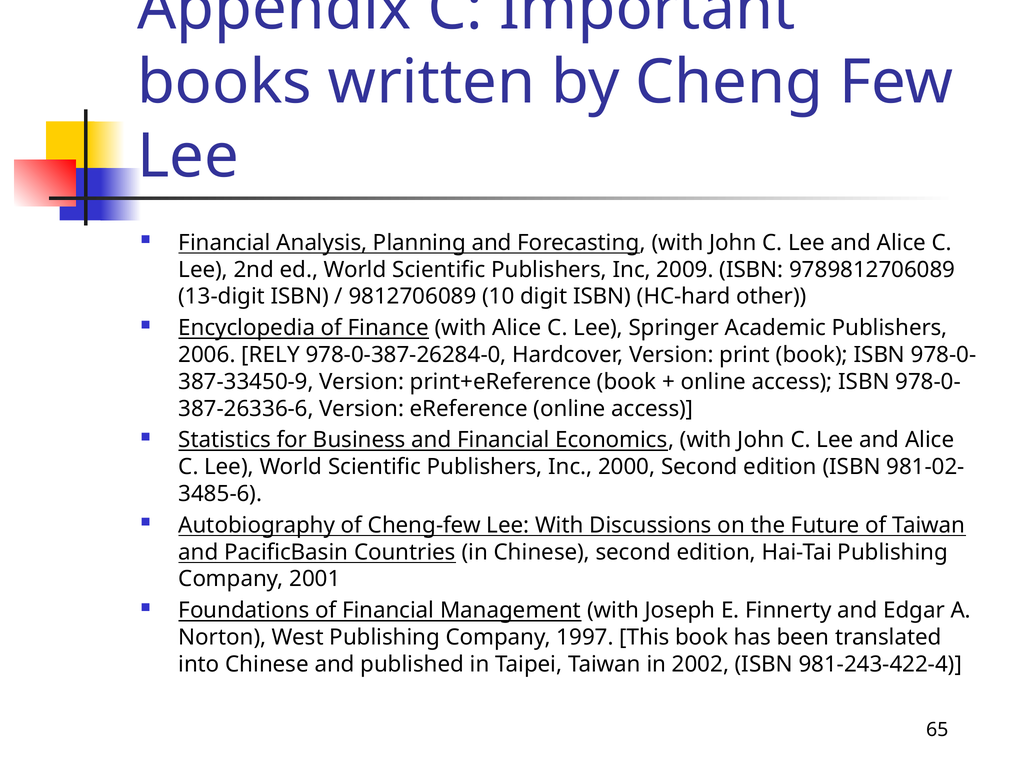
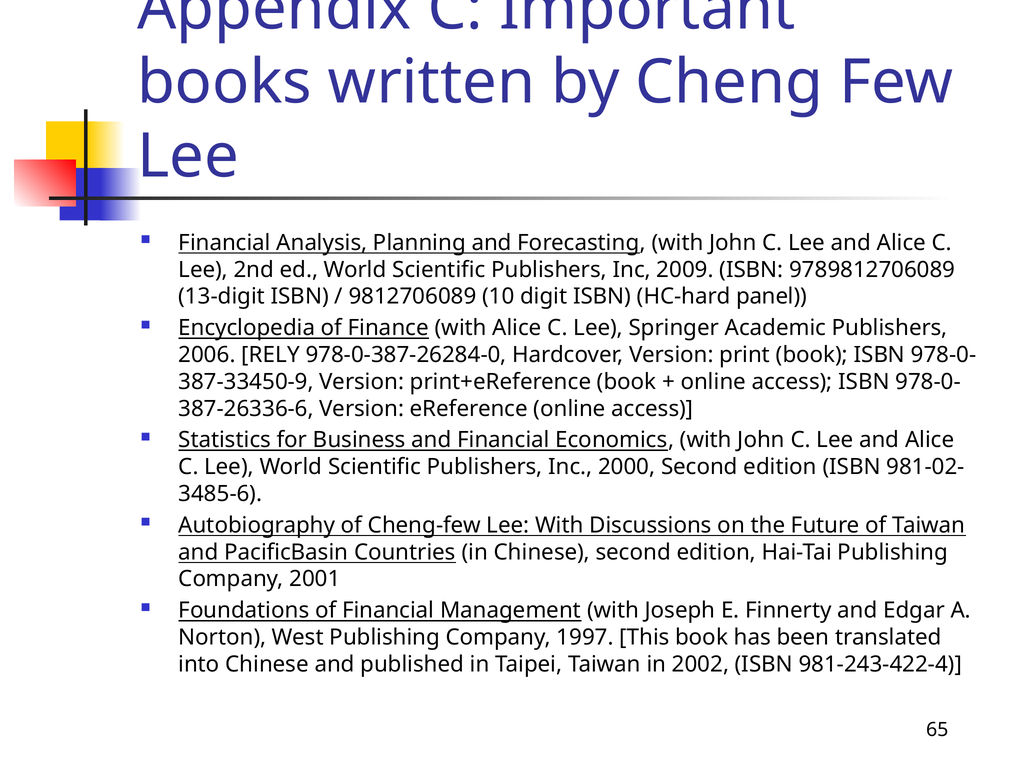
other: other -> panel (771, 296)
